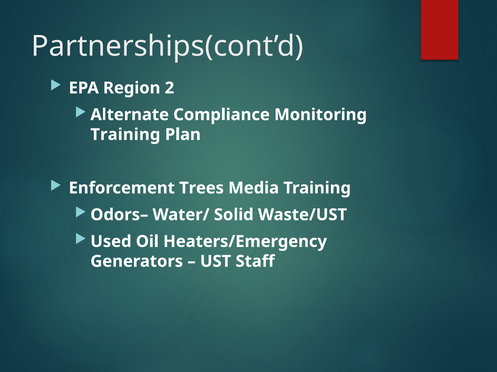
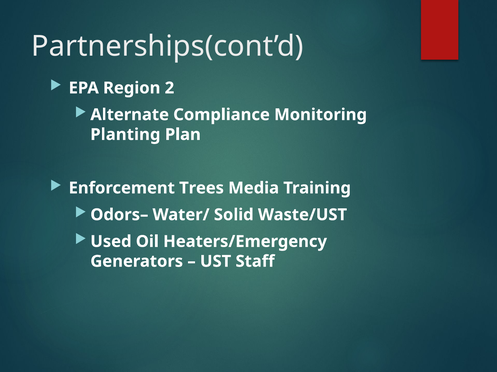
Training: Training -> Planting (125, 135)
